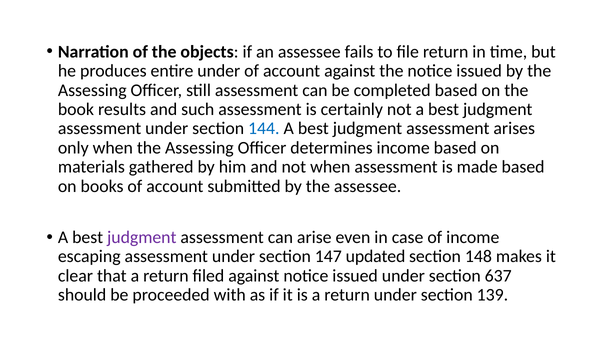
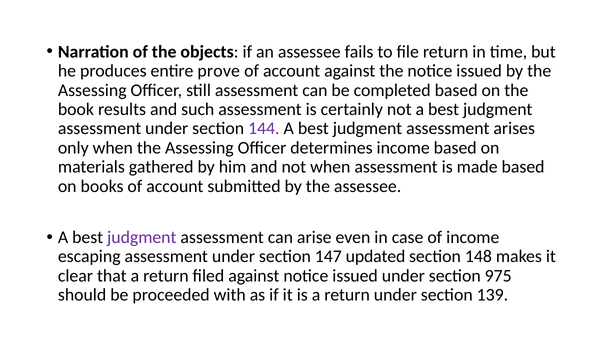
entire under: under -> prove (219, 71)
144 colour: blue -> purple (264, 129)
637: 637 -> 975 (498, 276)
